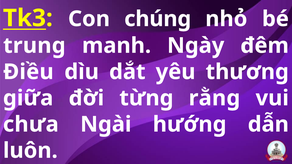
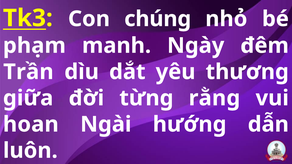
trung: trung -> phạm (34, 46)
Điều: Điều -> Trần (28, 72)
chưa: chưa -> hoan (31, 125)
